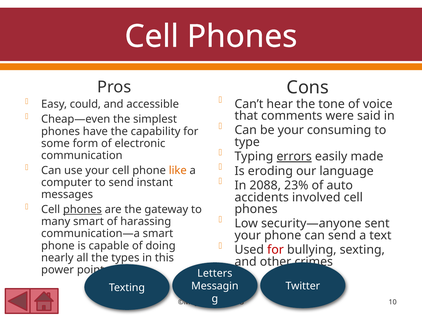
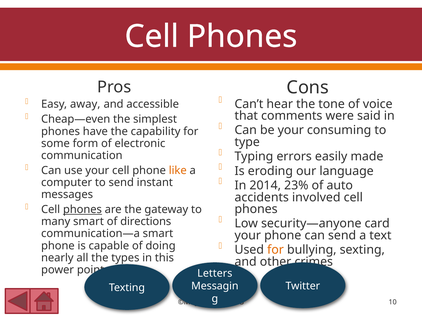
could: could -> away (85, 104)
errors underline: present -> none (294, 156)
2088: 2088 -> 2014 (265, 185)
sent: sent -> card (377, 223)
harassing: harassing -> directions (146, 221)
for colour: red -> orange (275, 249)
